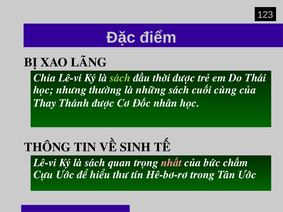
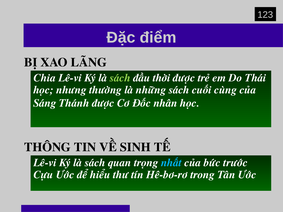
Thay: Thay -> Sáng (45, 103)
nhất colour: pink -> light blue (171, 163)
chấm: chấm -> trước (236, 163)
